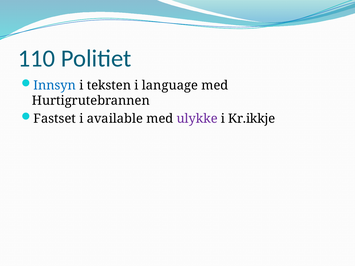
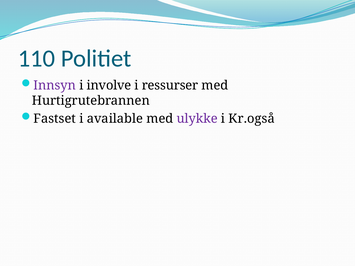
Innsyn colour: blue -> purple (55, 85)
teksten: teksten -> involve (109, 85)
language: language -> ressurser (170, 85)
Kr.ikkje: Kr.ikkje -> Kr.også (252, 119)
